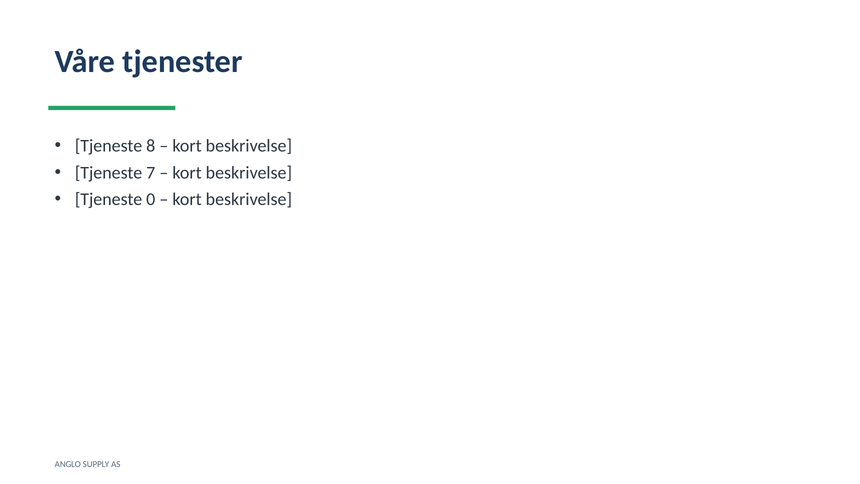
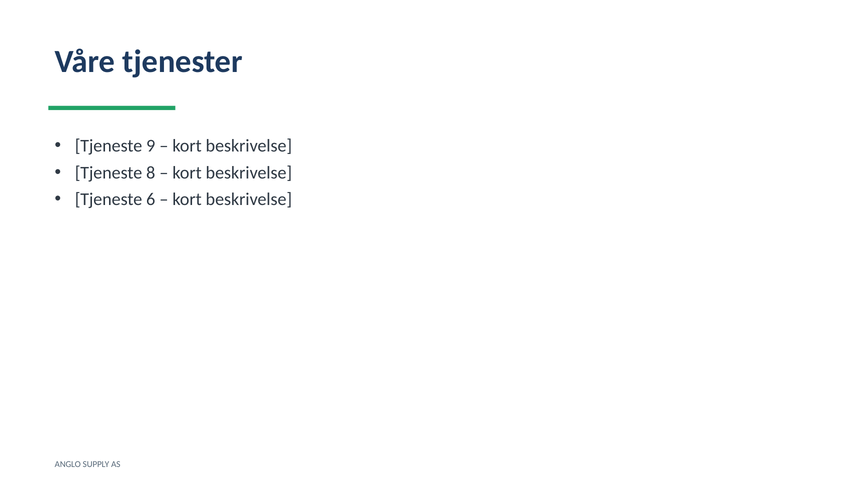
8: 8 -> 9 (151, 146)
7: 7 -> 8 (151, 173)
0: 0 -> 6 (151, 199)
